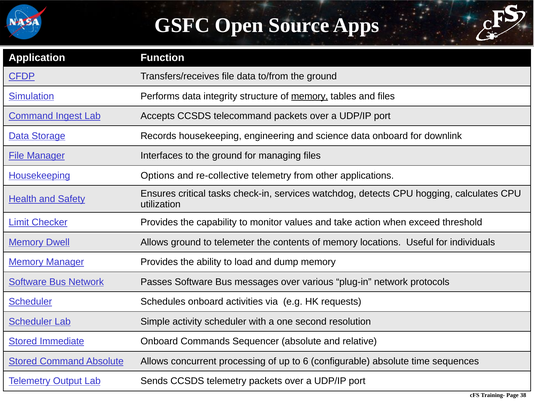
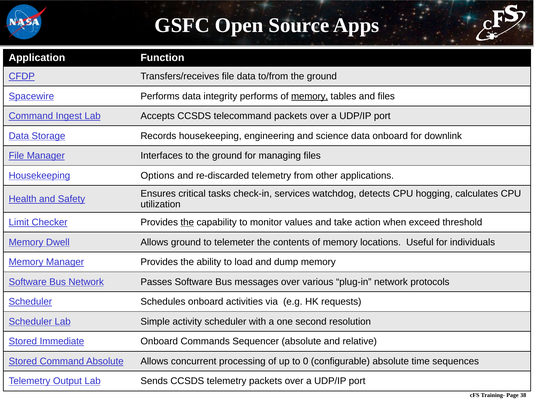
Simulation: Simulation -> Spacewire (31, 96)
integrity structure: structure -> performs (259, 96)
re-collective: re-collective -> re-discarded (223, 175)
the underline: none -> present (187, 222)
6: 6 -> 0 (306, 361)
